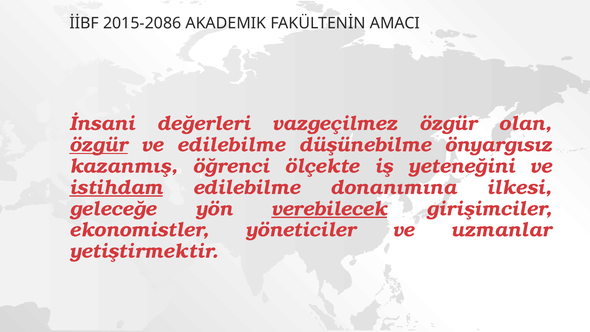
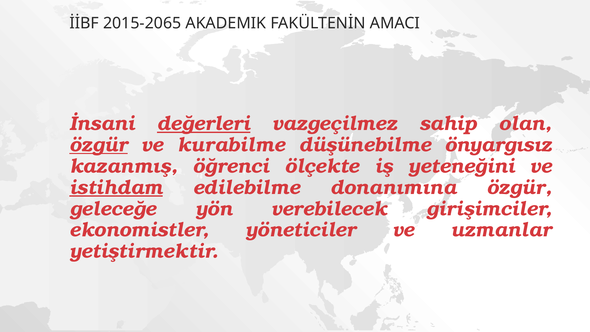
2015-2086: 2015-2086 -> 2015-2065 (142, 23)
değerleri underline: none -> present (204, 124)
vazgeçilmez özgür: özgür -> sahip (448, 124)
ve edilebilme: edilebilme -> kurabilme (231, 145)
donanımına ilkesi: ilkesi -> özgür (519, 188)
verebilecek underline: present -> none (329, 209)
